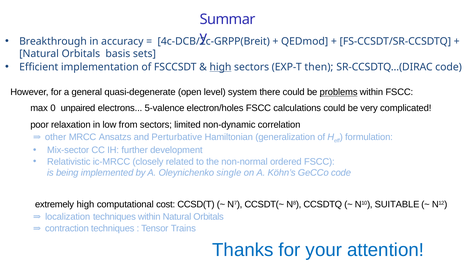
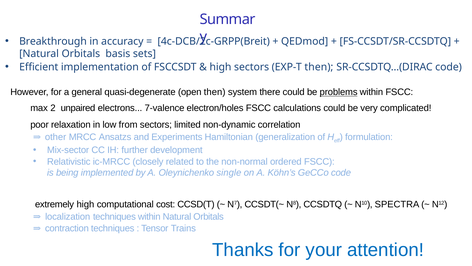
high underline: present -> none (220, 67)
open level: level -> then (215, 92)
0: 0 -> 2 (53, 108)
5-valence: 5-valence -> 7-valence (165, 108)
Perturbative: Perturbative -> Experiments (177, 137)
SUITABLE: SUITABLE -> SPECTRA (397, 204)
